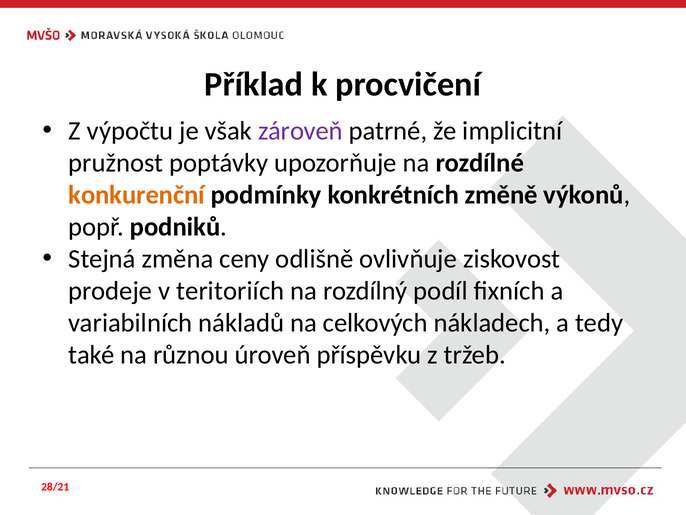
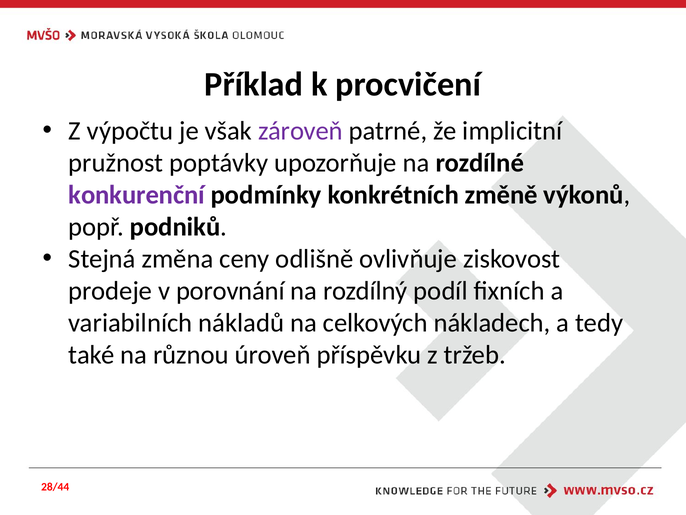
konkurenční colour: orange -> purple (137, 195)
teritoriích: teritoriích -> porovnání (230, 291)
28/21: 28/21 -> 28/44 (55, 487)
